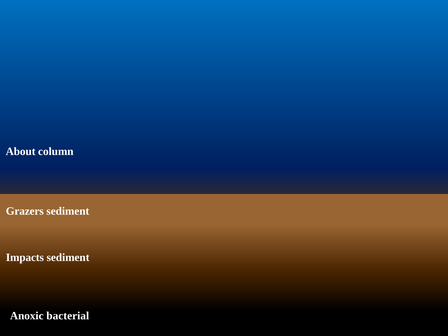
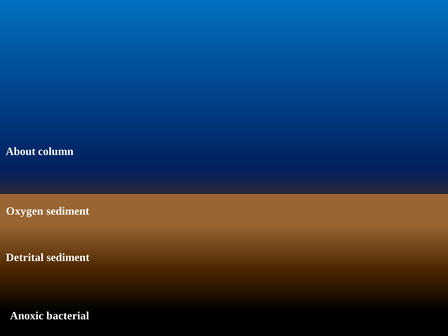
Grazers: Grazers -> Oxygen (25, 211)
Impacts: Impacts -> Detrital (25, 258)
